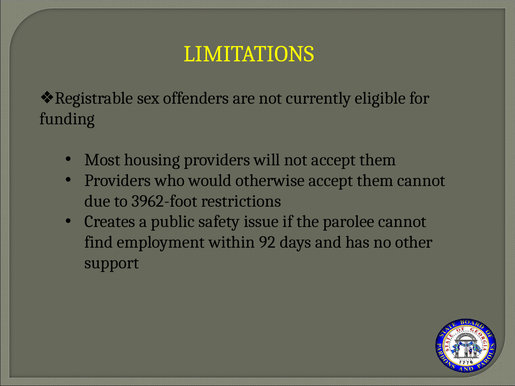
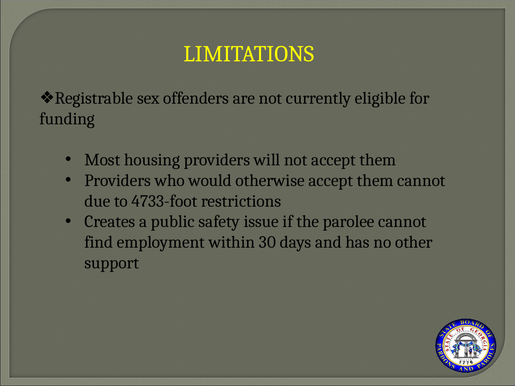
3962-foot: 3962-foot -> 4733-foot (164, 201)
92: 92 -> 30 (267, 242)
